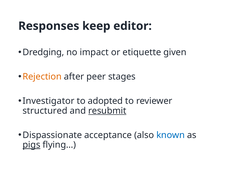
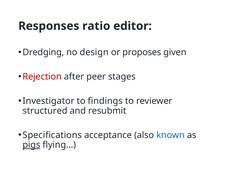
keep: keep -> ratio (96, 26)
impact: impact -> design (94, 52)
etiquette: etiquette -> proposes (142, 52)
Rejection colour: orange -> red (42, 77)
adopted: adopted -> findings (105, 101)
resubmit underline: present -> none (107, 111)
Dispassionate: Dispassionate -> Specifications (52, 135)
